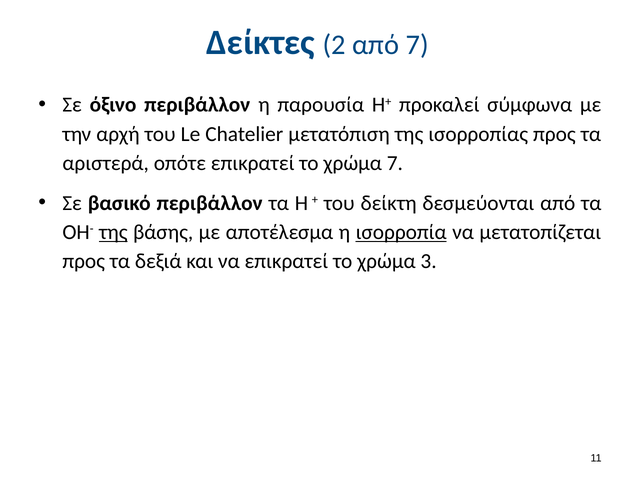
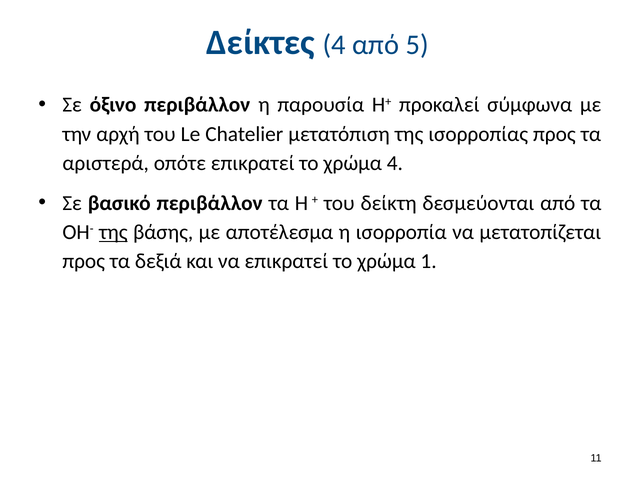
Δείκτες 2: 2 -> 4 (334, 45)
από 7: 7 -> 5 (417, 45)
χρώμα 7: 7 -> 4 (395, 163)
ισορροπία underline: present -> none (401, 232)
3: 3 -> 1 (429, 261)
